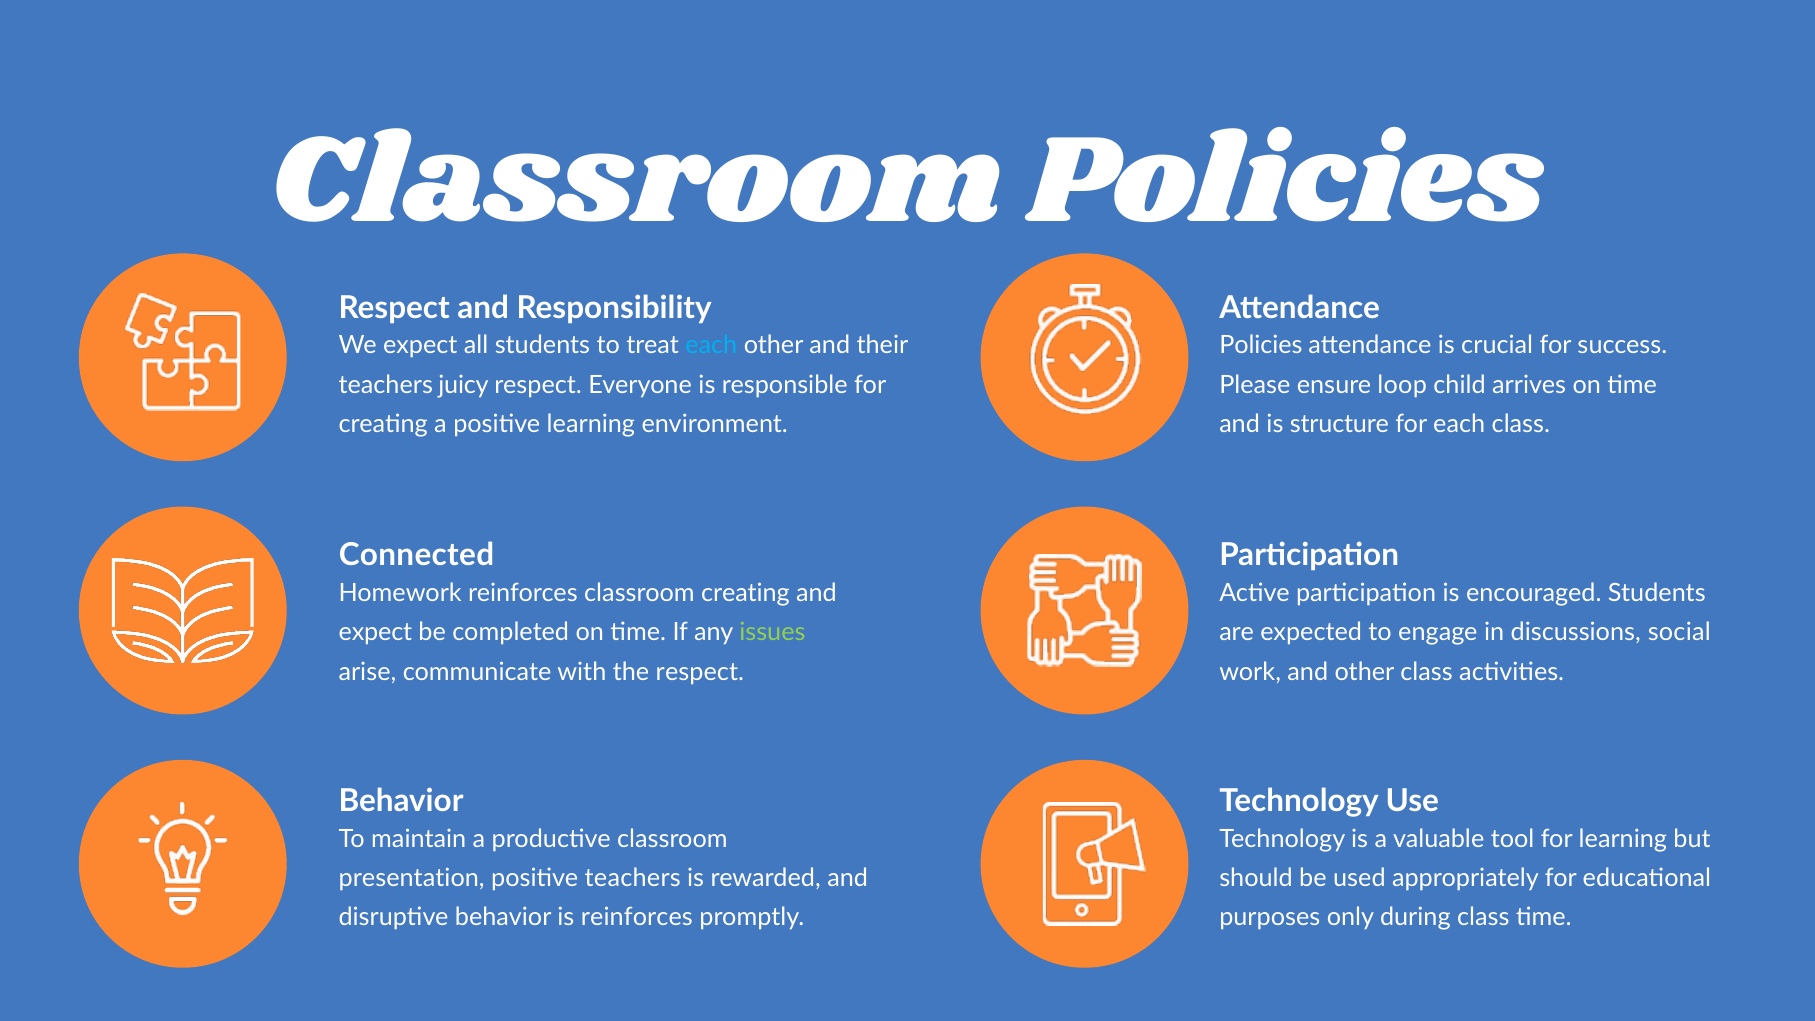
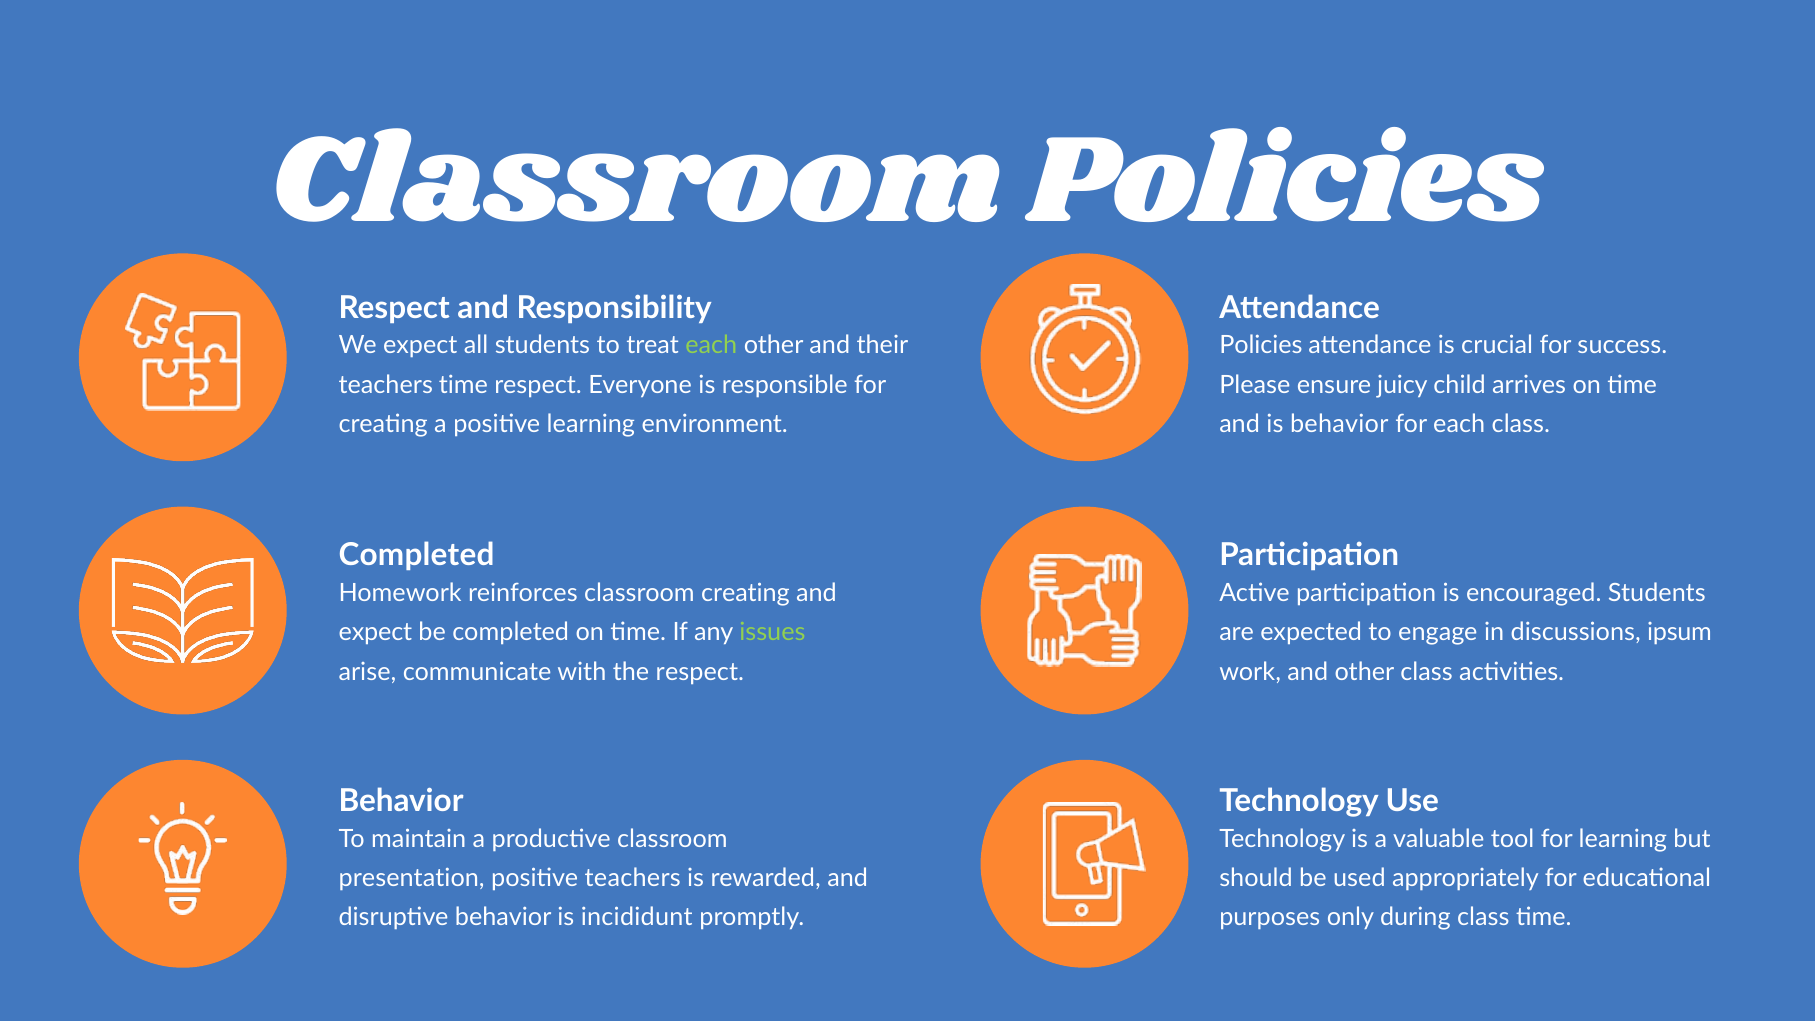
each colour: light blue -> light green (711, 346)
teachers juicy: juicy -> time (463, 385)
loop: loop -> juicy (1402, 385)
is structure: structure -> behavior (1339, 424)
Connected: Connected -> Completed (417, 555)
social: social -> ipsum (1680, 632)
is reinforces: reinforces -> incididunt (637, 917)
